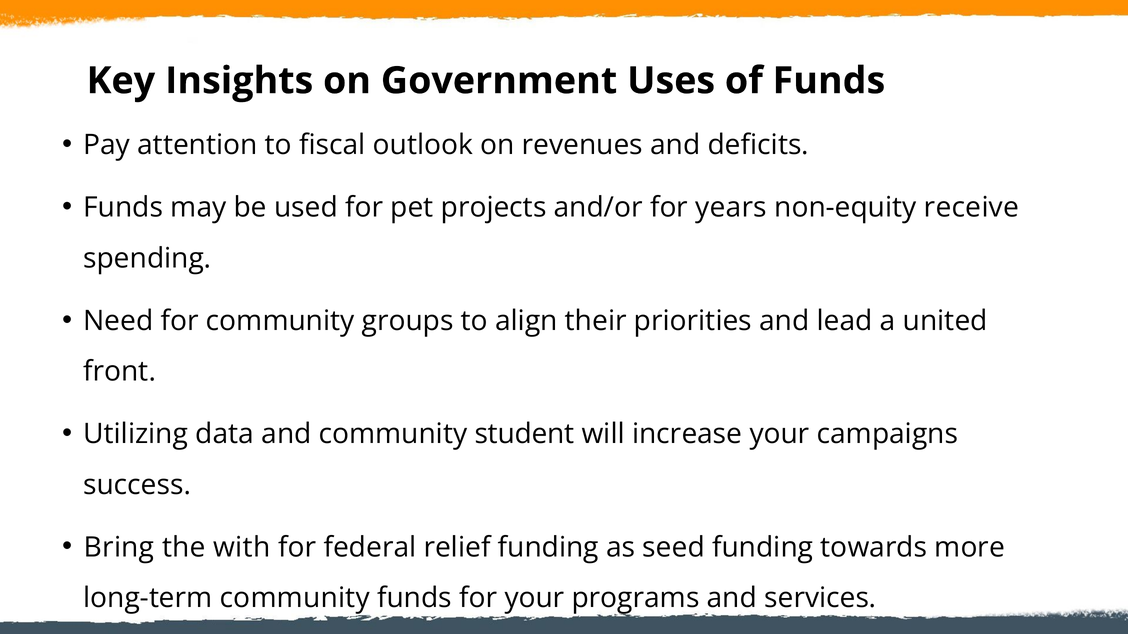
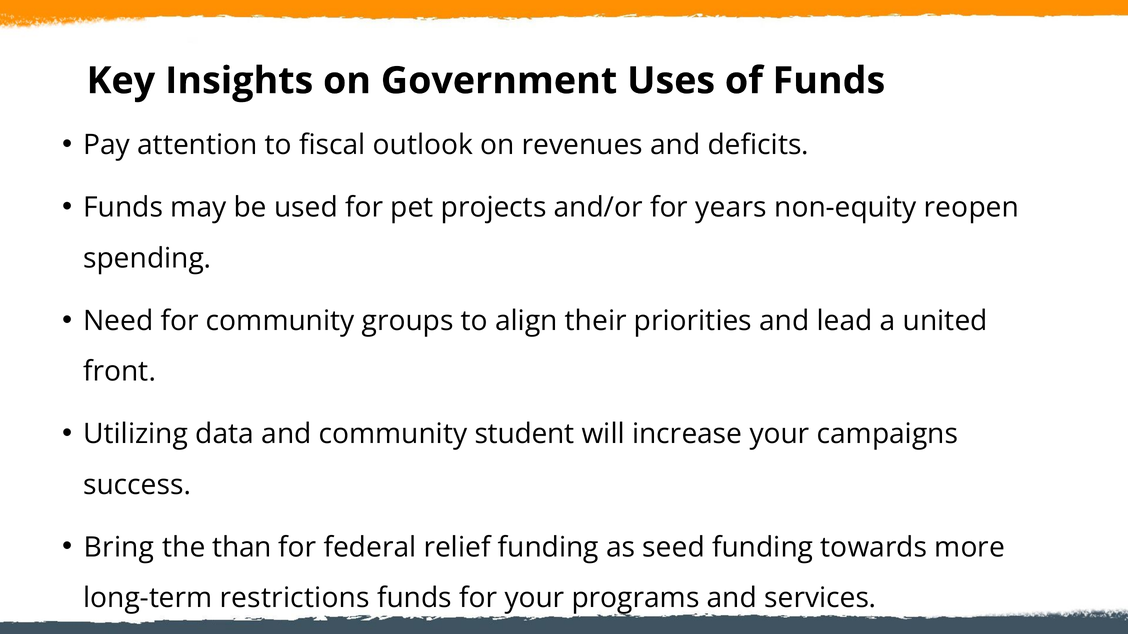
receive: receive -> reopen (971, 208)
with: with -> than (242, 548)
long-term community: community -> restrictions (295, 598)
